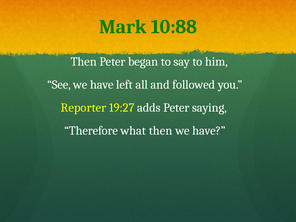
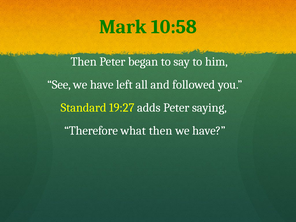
10:88: 10:88 -> 10:58 (174, 27)
Reporter: Reporter -> Standard (84, 108)
